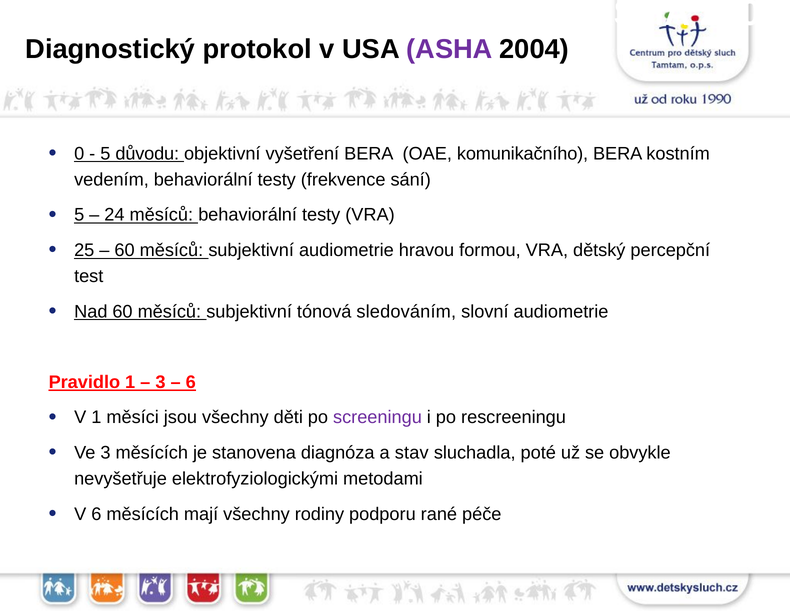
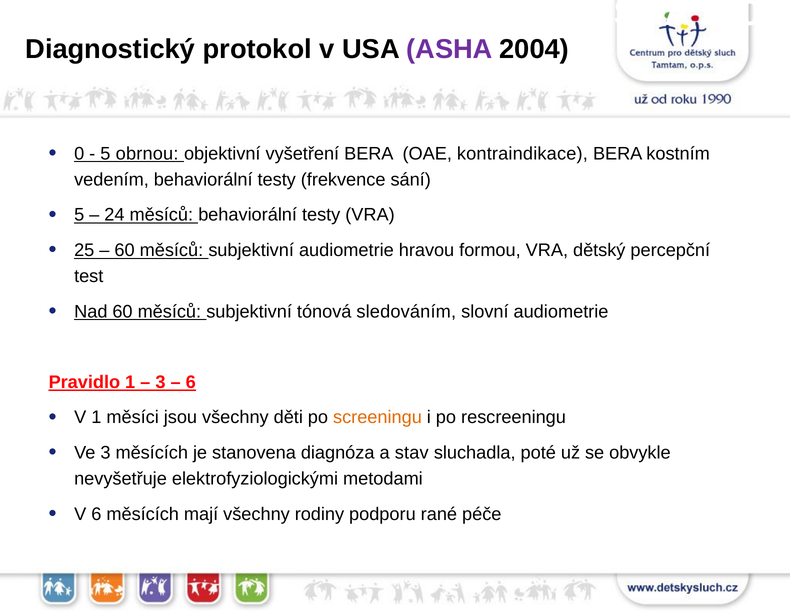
důvodu: důvodu -> obrnou (147, 154)
komunikačního: komunikačního -> kontraindikace (522, 154)
screeningu colour: purple -> orange (377, 418)
